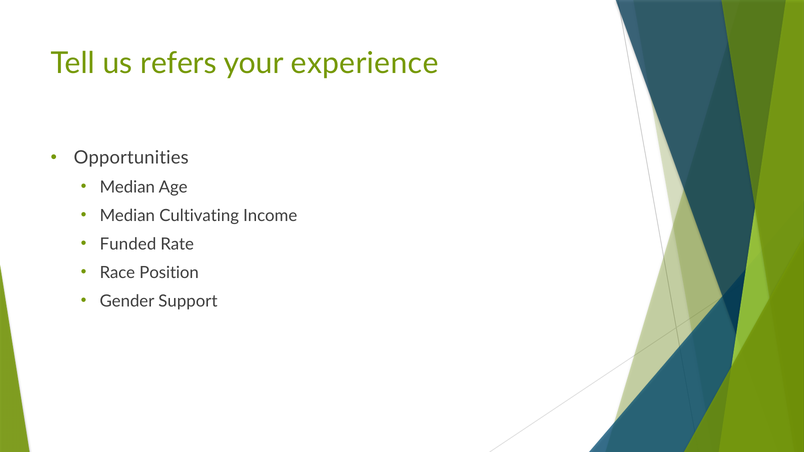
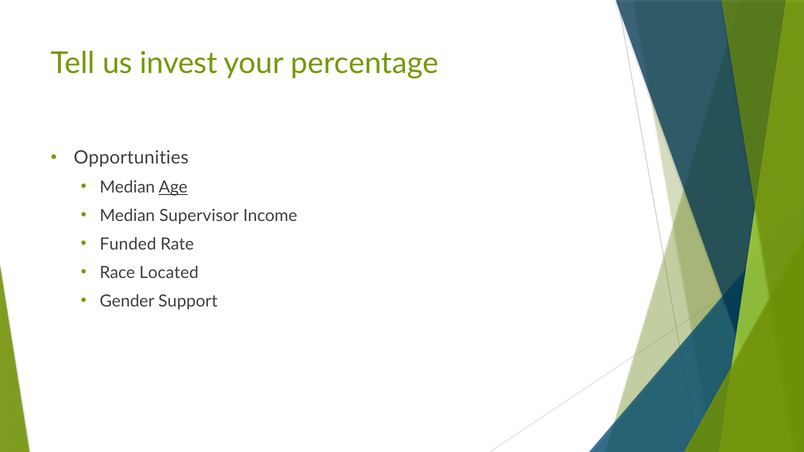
refers: refers -> invest (179, 63)
experience: experience -> percentage (365, 63)
Age underline: none -> present (173, 187)
Cultivating: Cultivating -> Supervisor (199, 216)
Position: Position -> Located (169, 273)
